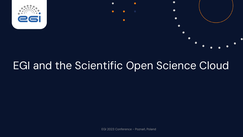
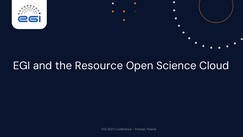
Scientific: Scientific -> Resource (99, 66)
